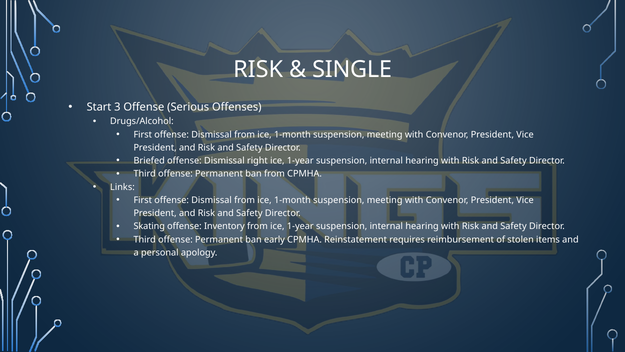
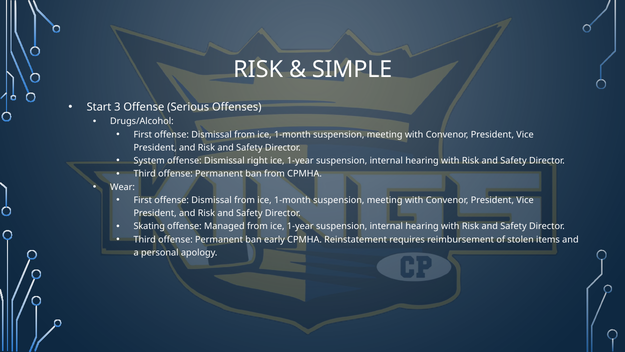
SINGLE: SINGLE -> SIMPLE (352, 69)
Briefed: Briefed -> System (149, 161)
Links: Links -> Wear (122, 187)
Inventory: Inventory -> Managed (224, 226)
